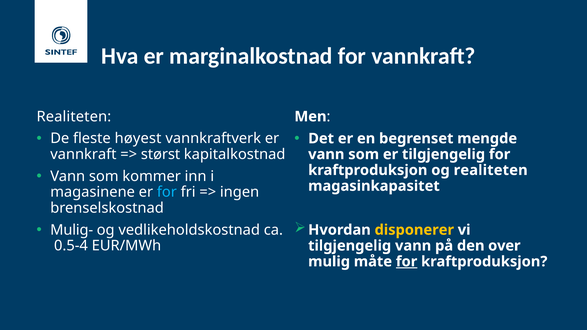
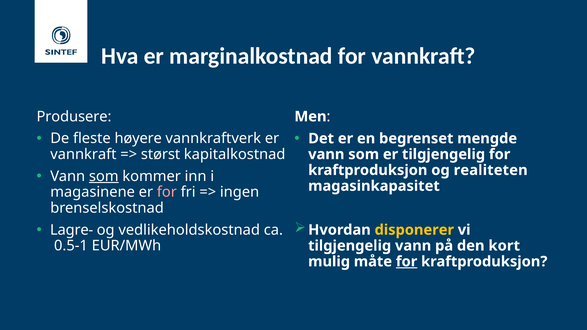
Realiteten: Realiteten -> Produsere (74, 117)
høyest: høyest -> høyere (138, 139)
som underline: none -> present (104, 176)
for colour: light blue -> pink (167, 192)
Mulig-: Mulig- -> Lagre- (72, 230)
0.5-4: 0.5-4 -> 0.5-1 (71, 246)
over: over -> kort (504, 246)
